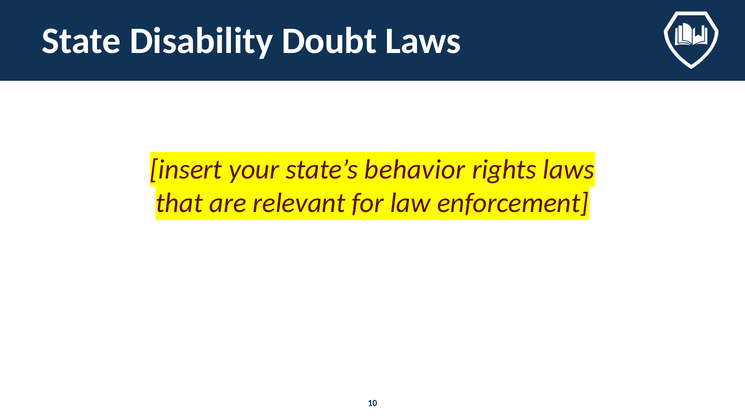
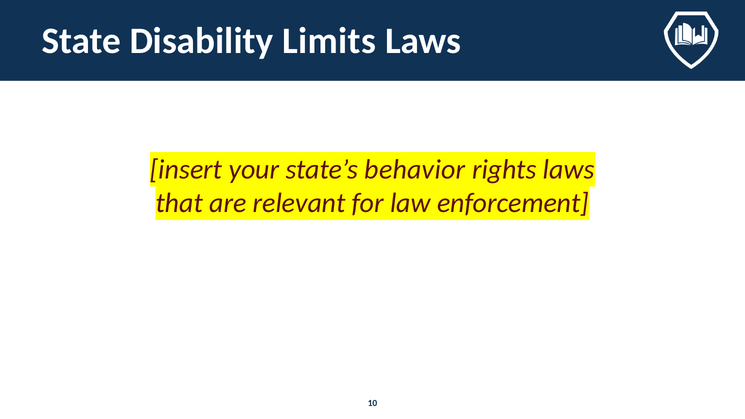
Doubt: Doubt -> Limits (329, 41)
